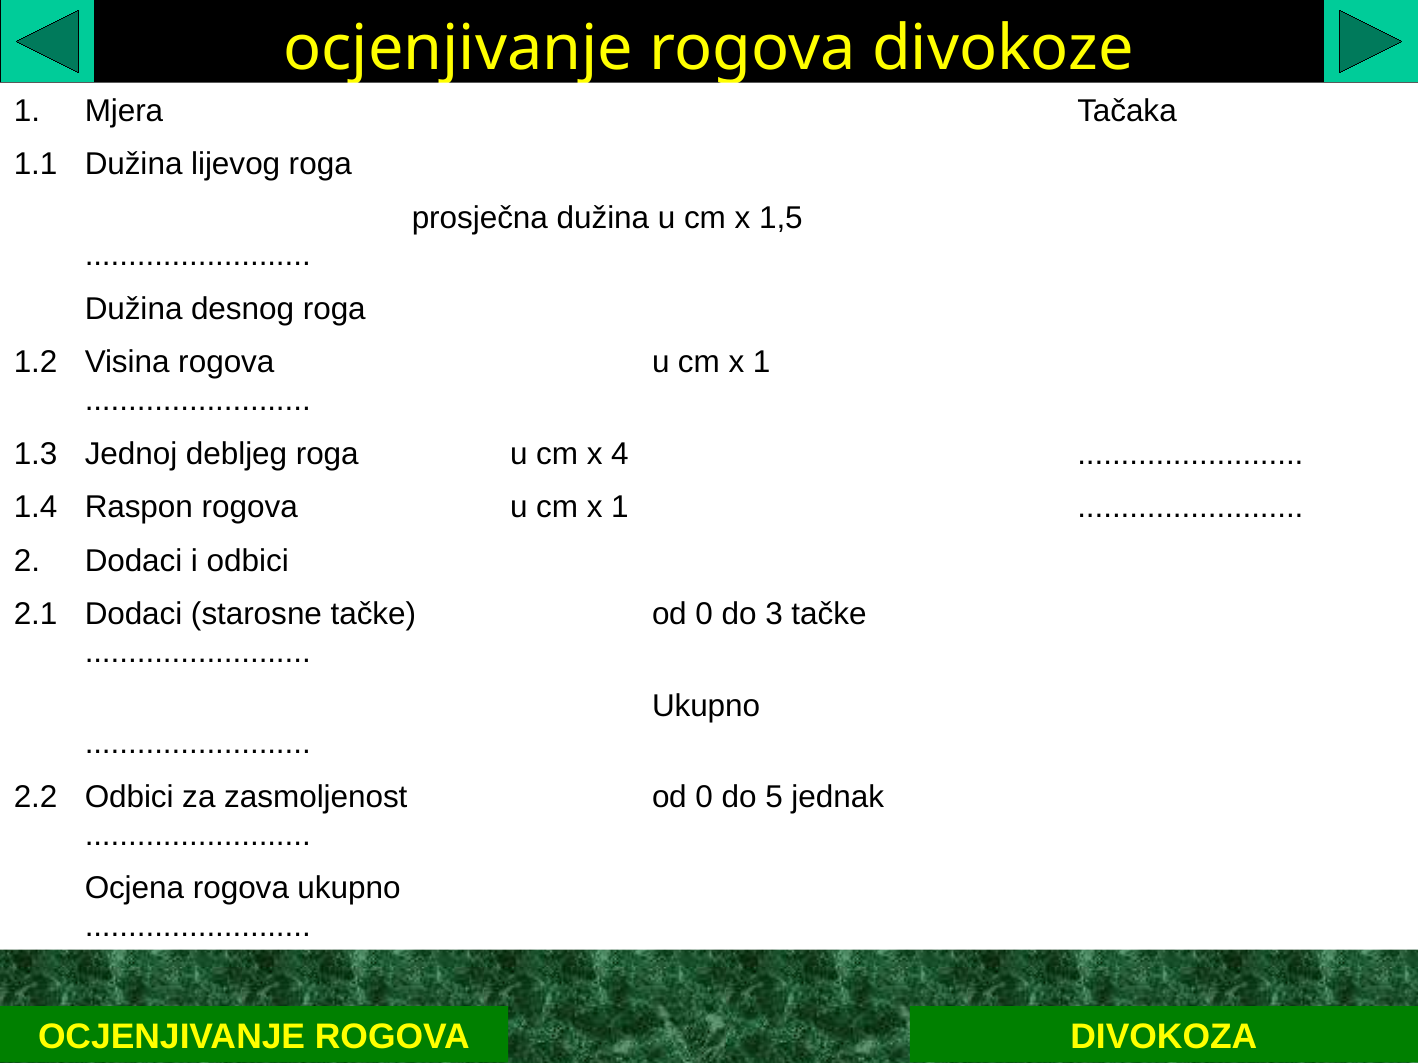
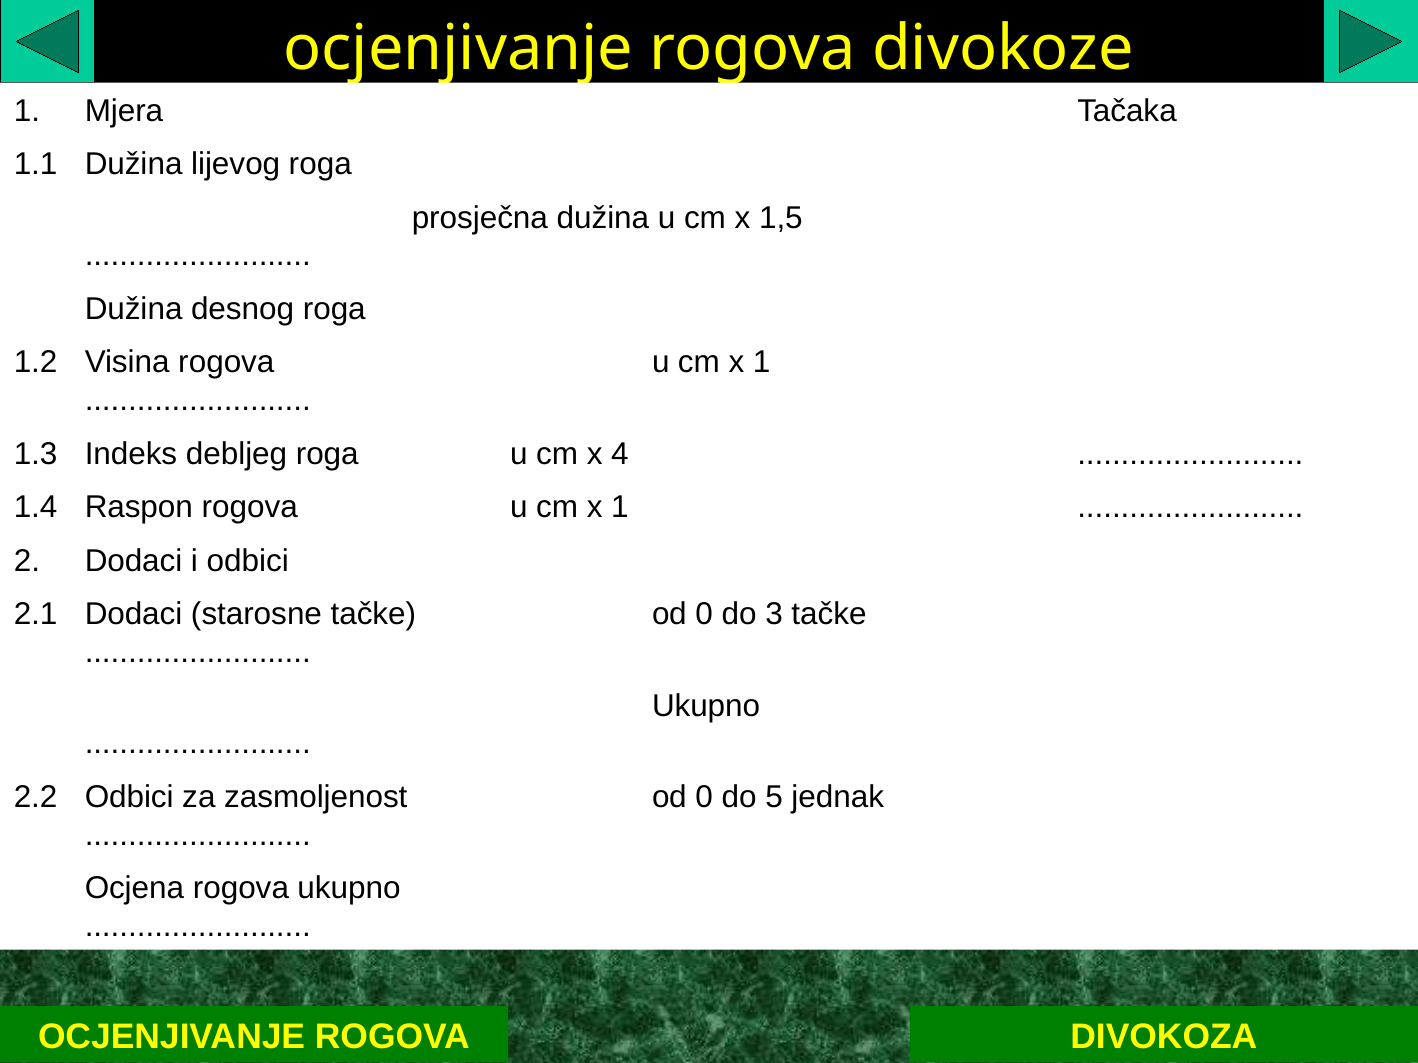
Jednoj: Jednoj -> Indeks (131, 454)
